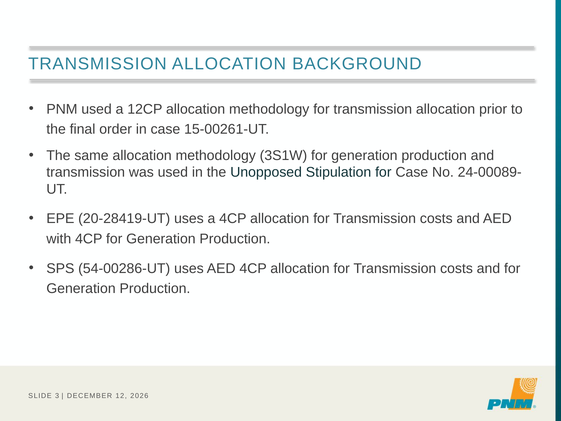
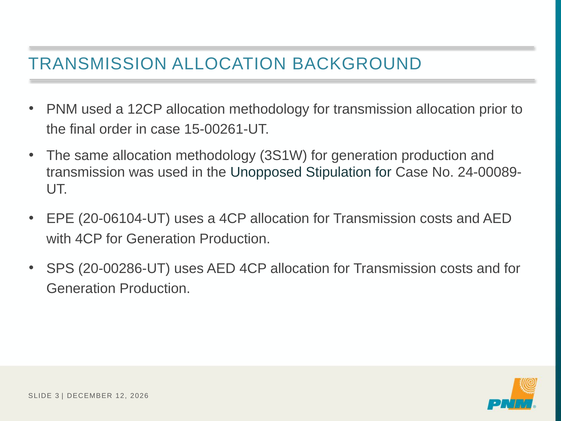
20-28419-UT: 20-28419-UT -> 20-06104-UT (124, 219)
54-00286-UT: 54-00286-UT -> 20-00286-UT (124, 268)
